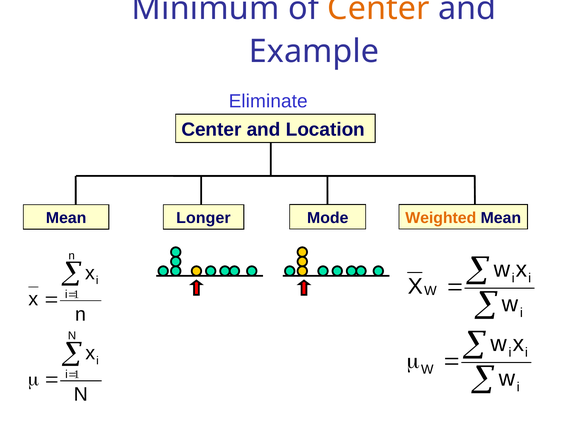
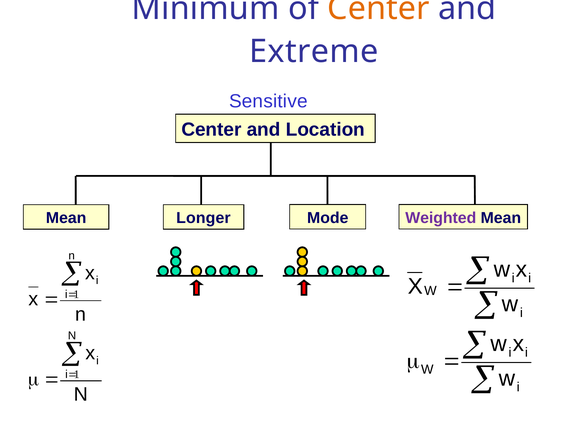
Example: Example -> Extreme (314, 51)
Eliminate: Eliminate -> Sensitive (268, 101)
Weighted colour: orange -> purple (441, 218)
